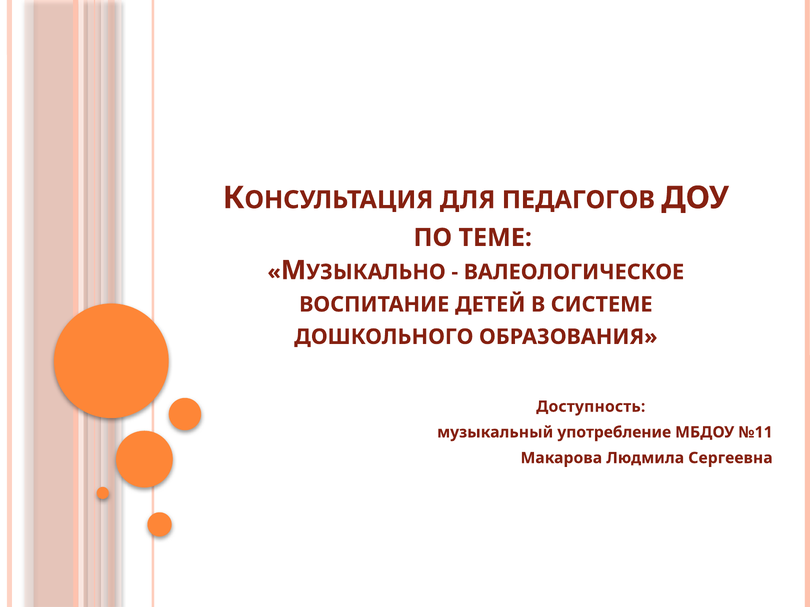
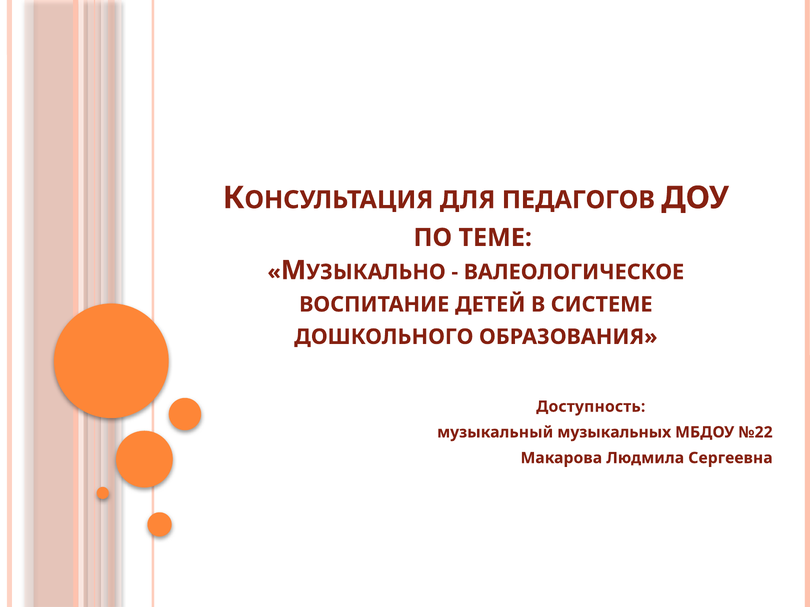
употребление: употребление -> музыкальных (614, 433)
№11: №11 -> №22 (756, 433)
